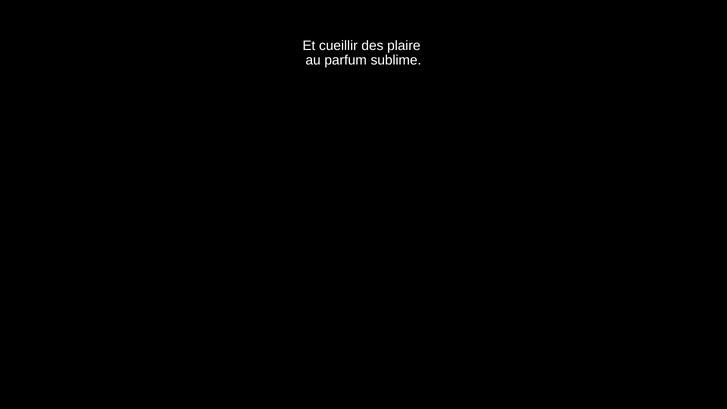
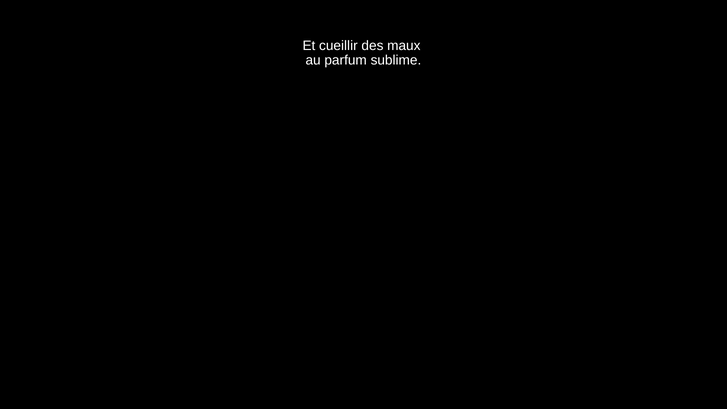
plaire: plaire -> maux (404, 46)
